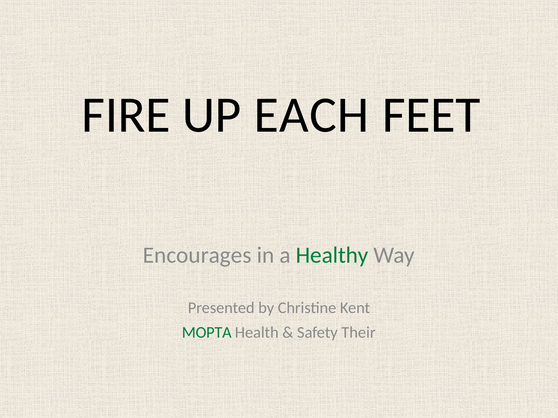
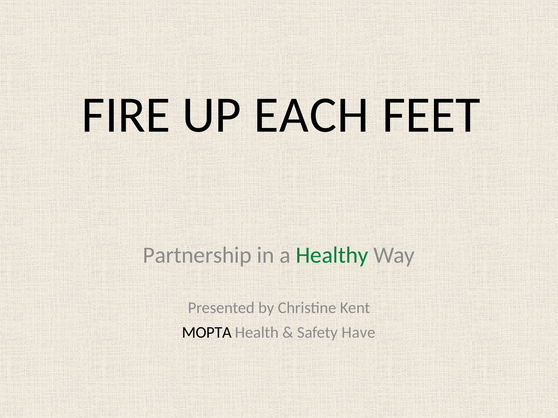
Encourages: Encourages -> Partnership (197, 256)
MOPTA colour: green -> black (207, 333)
Their: Their -> Have (358, 333)
